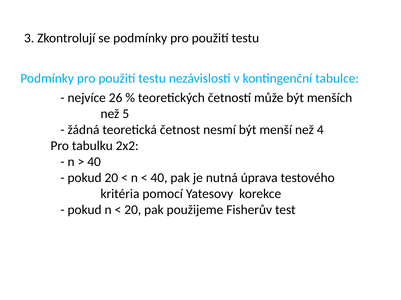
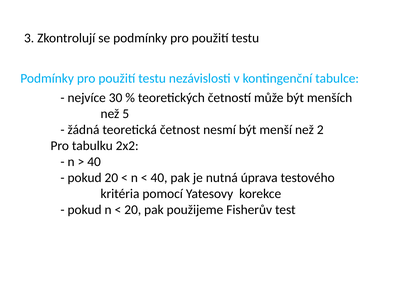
26: 26 -> 30 (116, 98)
4: 4 -> 2 (320, 130)
